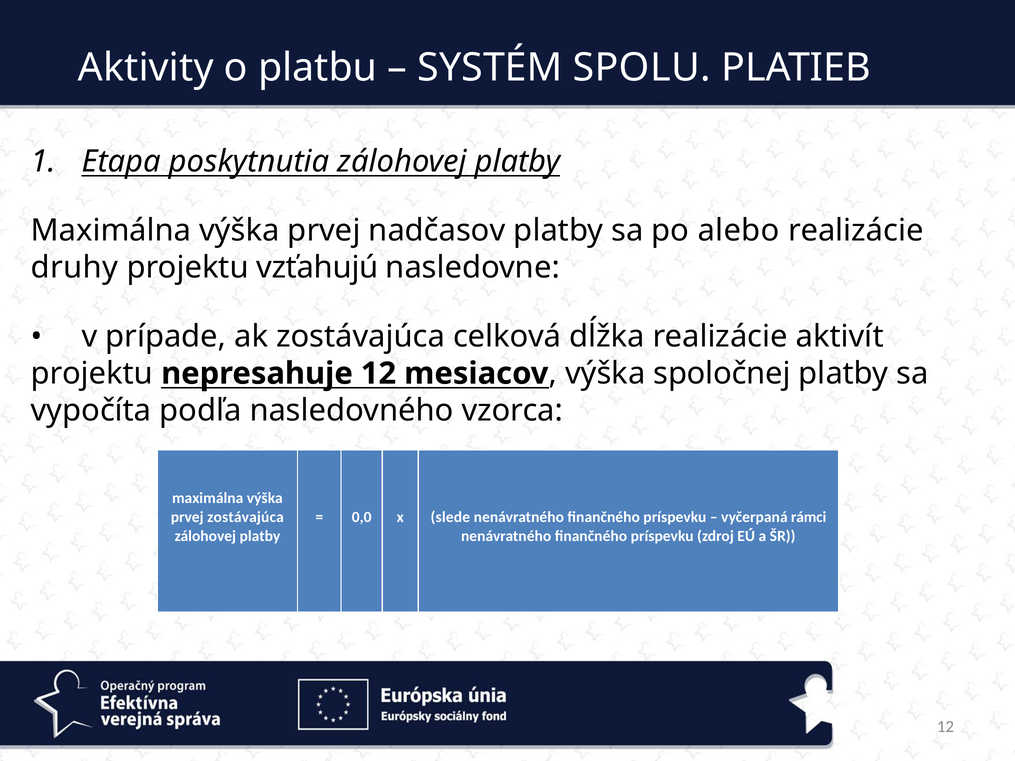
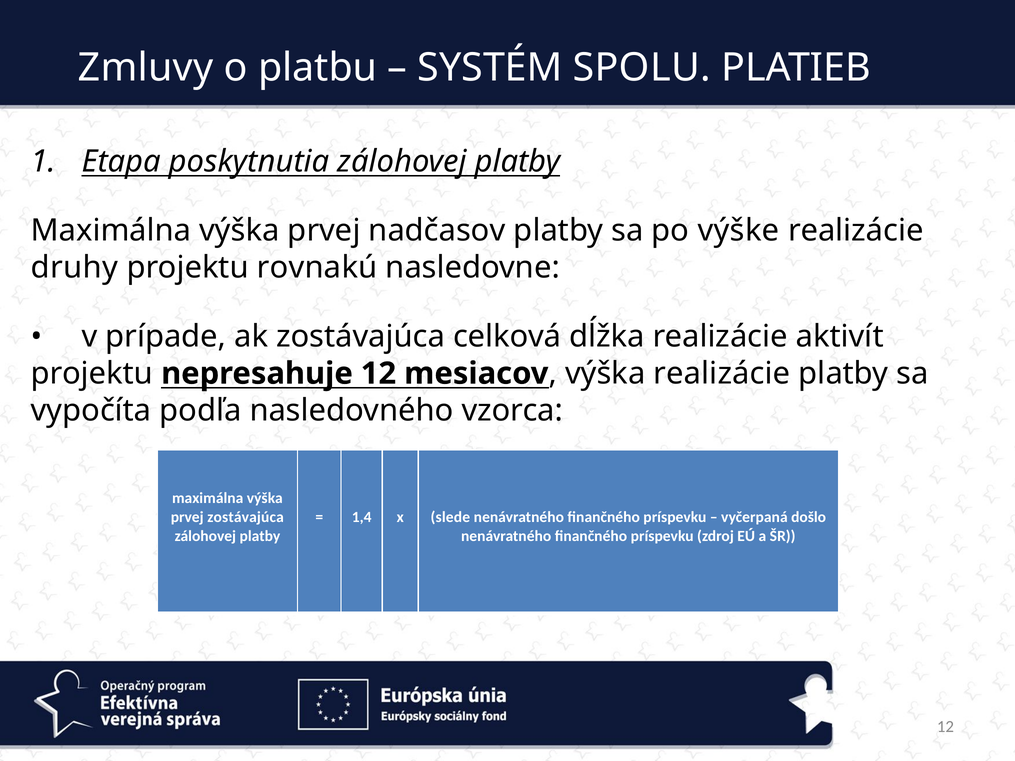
Aktivity: Aktivity -> Zmluvy (146, 68)
alebo: alebo -> výške (739, 230)
vzťahujú: vzťahujú -> rovnakú (317, 268)
výška spoločnej: spoločnej -> realizácie (722, 374)
0,0: 0,0 -> 1,4 (362, 517)
rámci: rámci -> došlo (809, 517)
